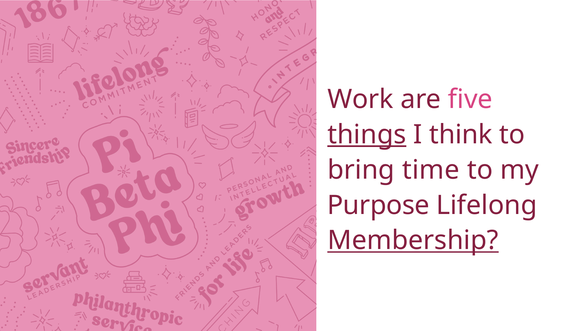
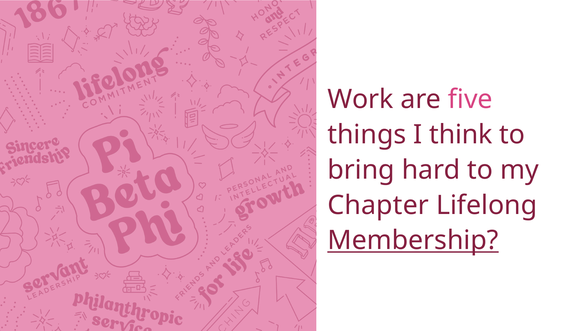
things underline: present -> none (367, 134)
time: time -> hard (431, 170)
Purpose: Purpose -> Chapter (378, 205)
